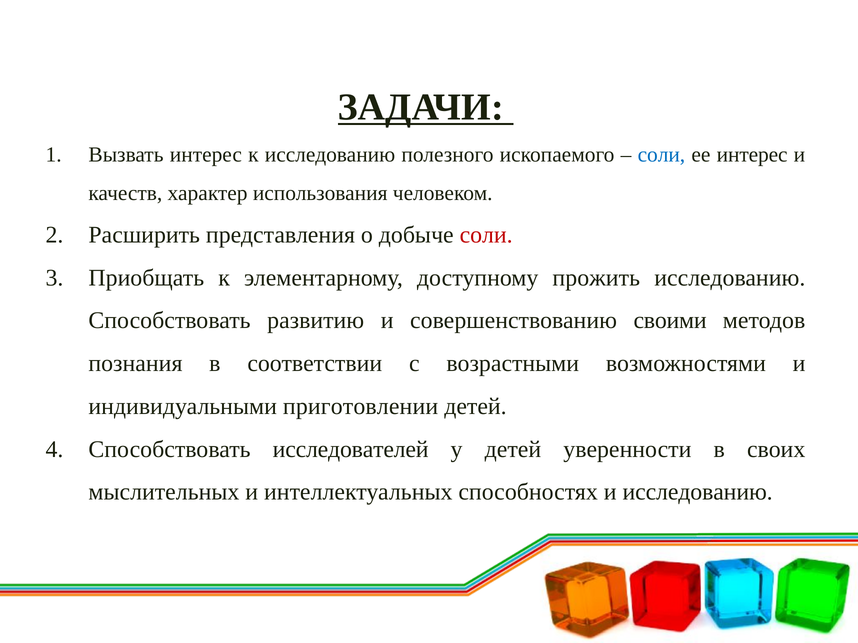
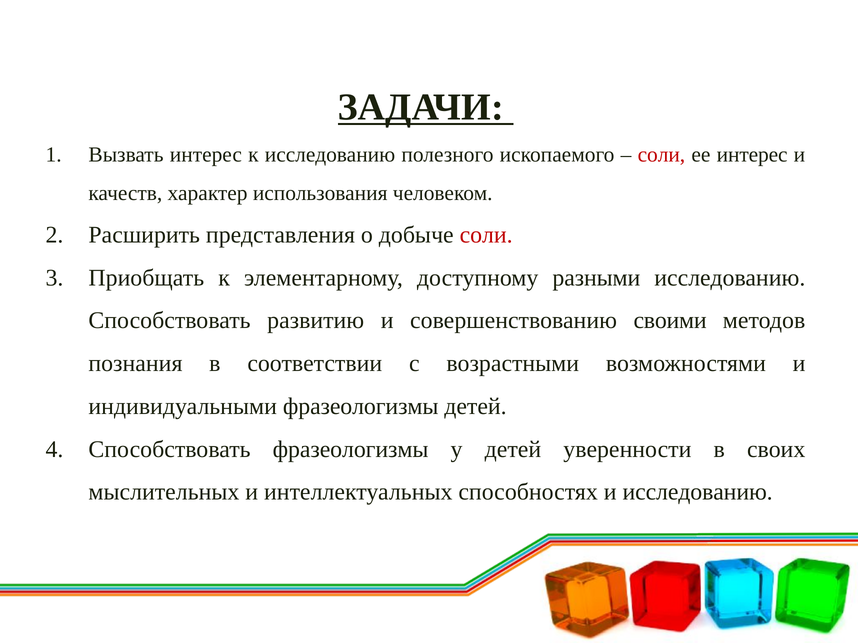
соли colour: blue -> red (661, 155)
прожить: прожить -> разными (596, 278)
индивидуальными приготовлении: приготовлении -> фразеологизмы (361, 407)
Способствовать исследователей: исследователей -> фразеологизмы (351, 450)
